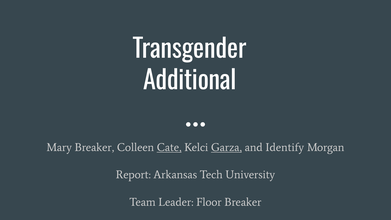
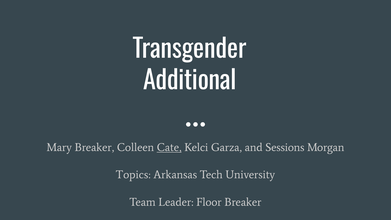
Garza underline: present -> none (226, 147)
Identify: Identify -> Sessions (285, 147)
Report: Report -> Topics (133, 175)
